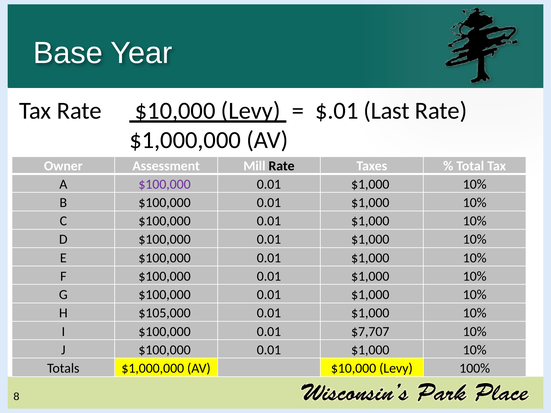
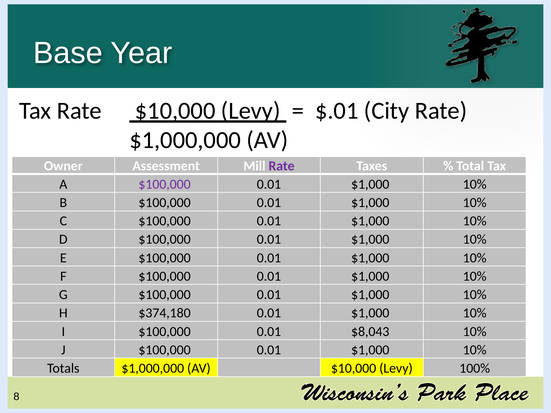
Last: Last -> City (387, 111)
Rate colour: black -> purple (282, 166)
$105,000: $105,000 -> $374,180 (165, 313)
$7,707: $7,707 -> $8,043 (370, 332)
